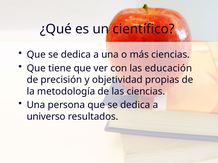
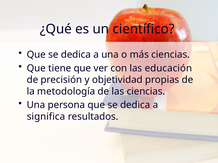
universo: universo -> significa (46, 117)
